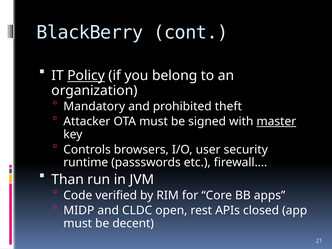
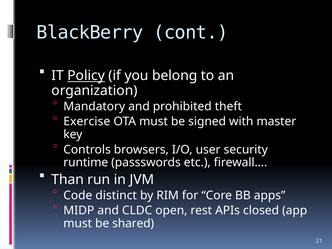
Attacker: Attacker -> Exercise (87, 122)
master underline: present -> none (276, 122)
verified: verified -> distinct (116, 195)
decent: decent -> shared (133, 223)
